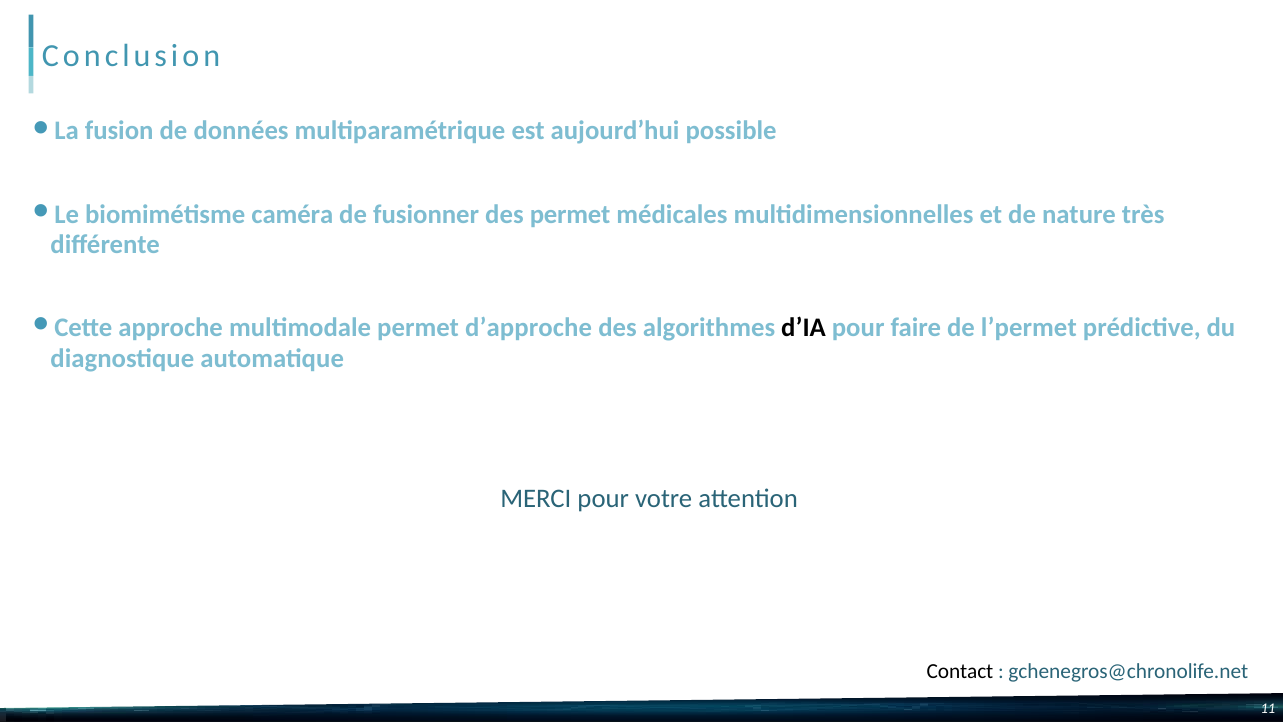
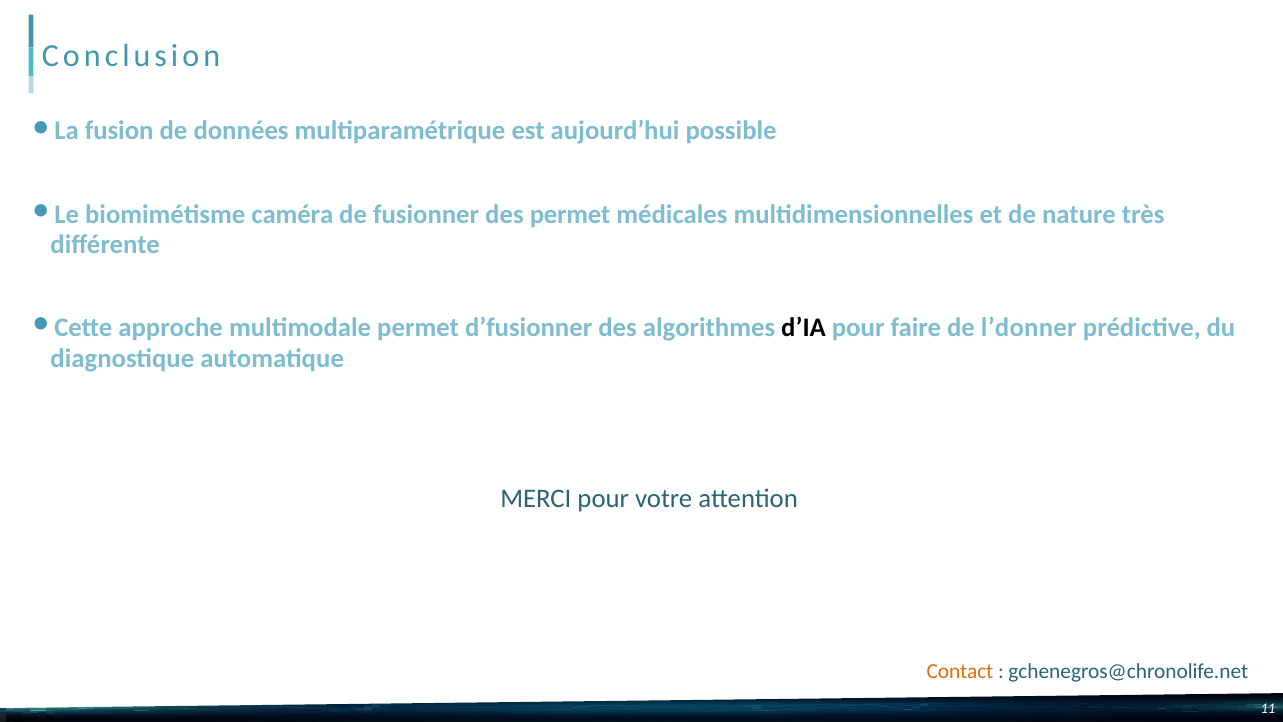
d’approche: d’approche -> d’fusionner (529, 328)
l’permet: l’permet -> l’donner (1029, 328)
Contact colour: black -> orange (960, 671)
